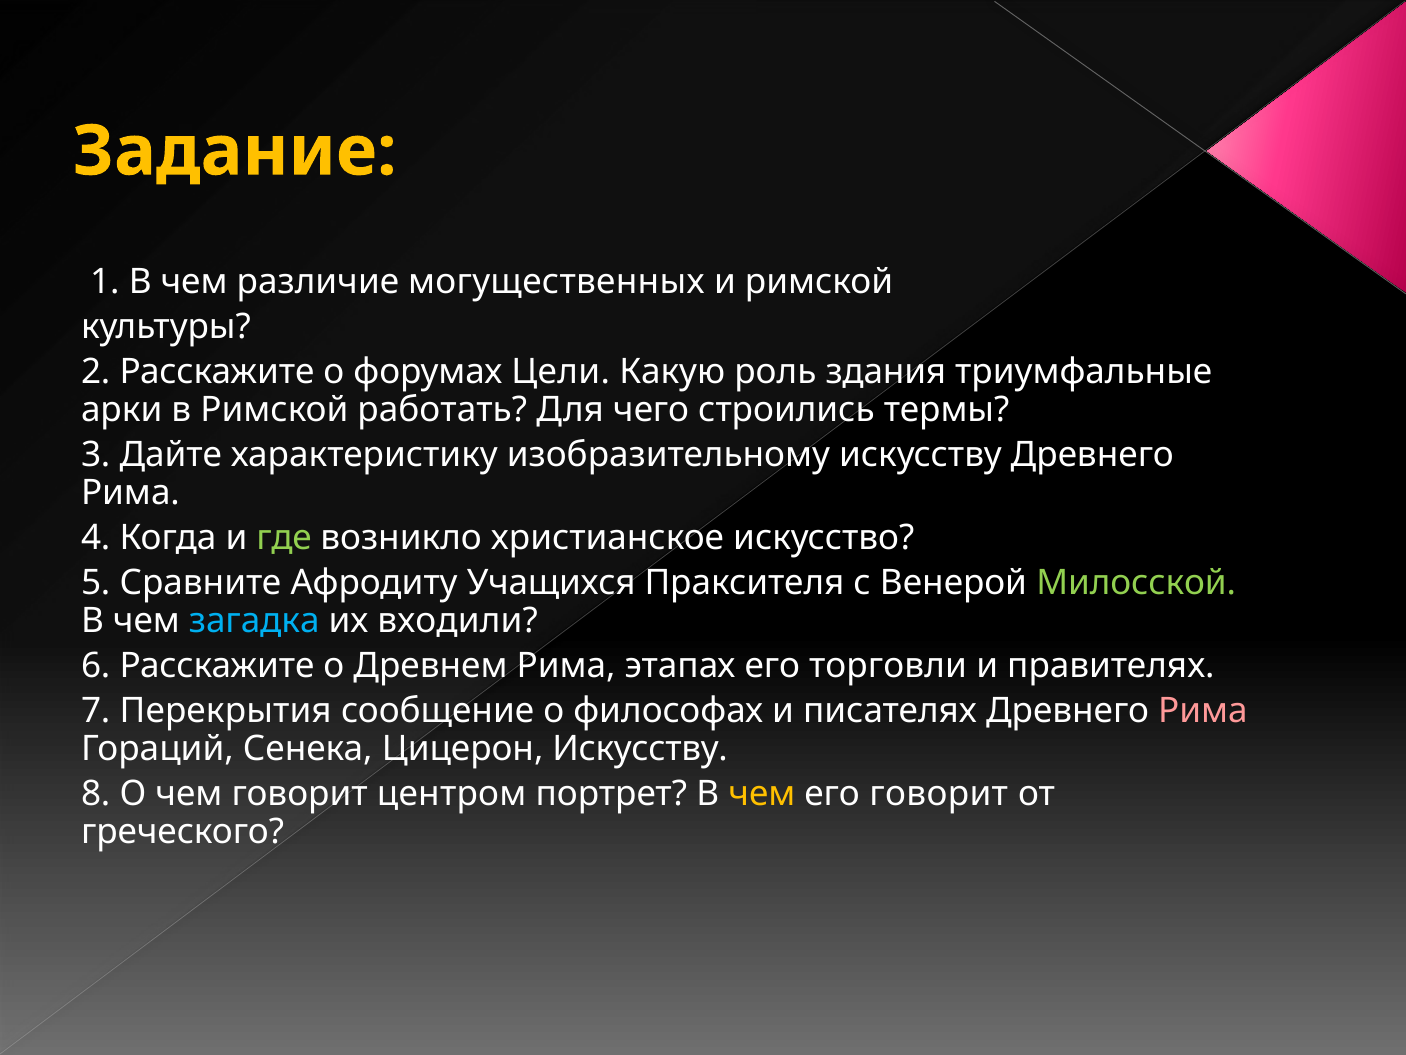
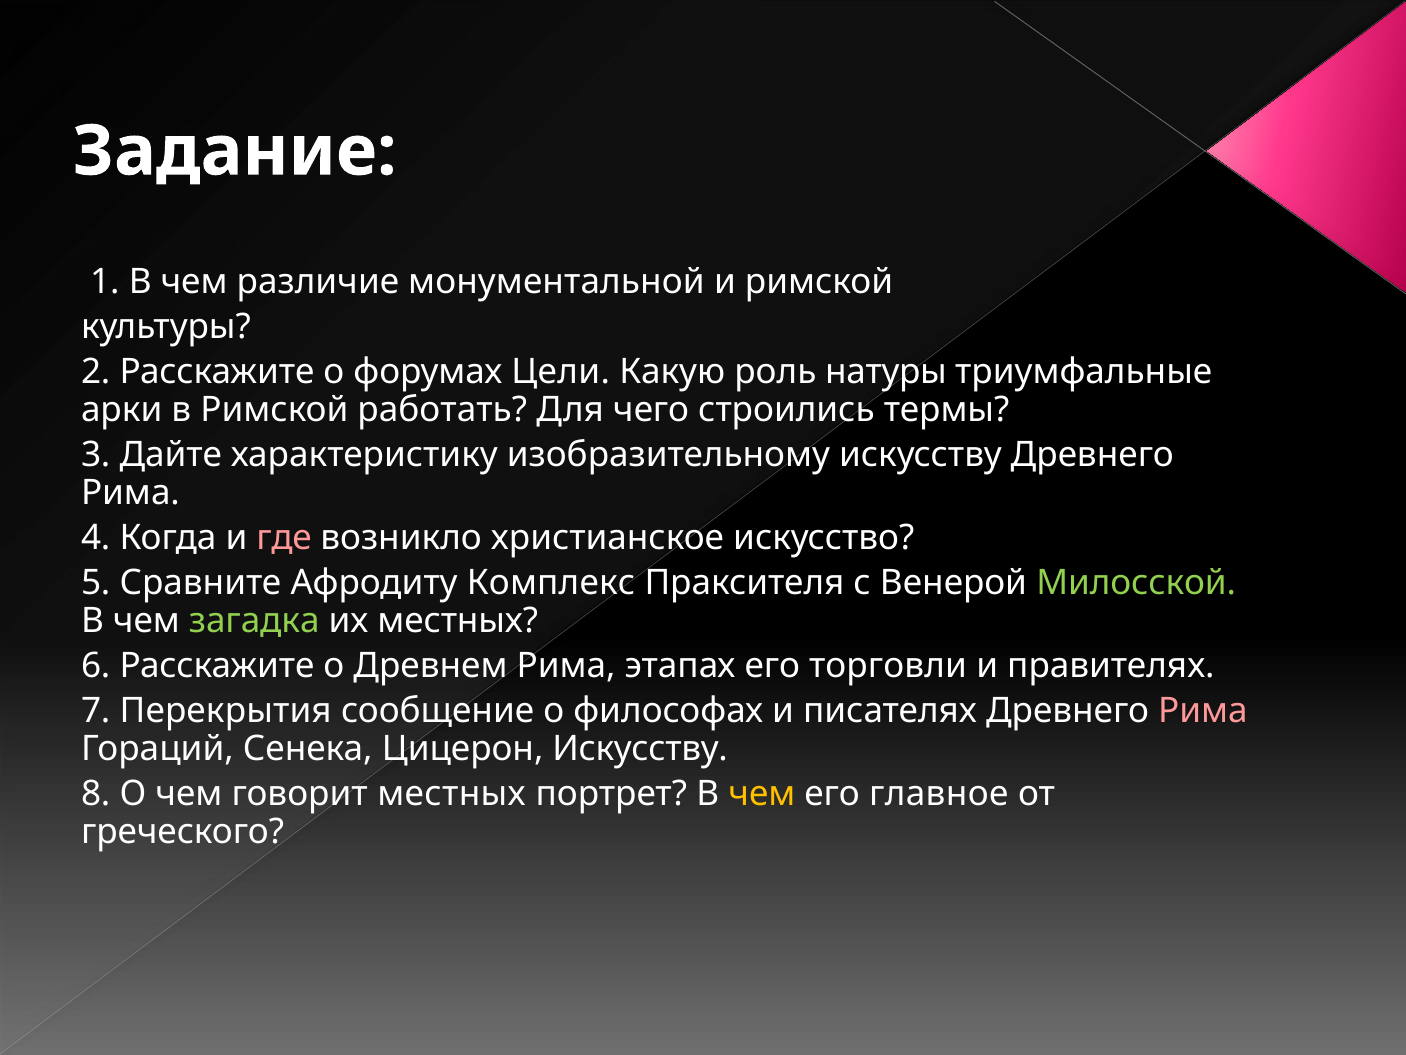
Задание colour: yellow -> white (235, 151)
могущественных: могущественных -> монументальной (556, 282)
здания: здания -> натуры (886, 372)
где colour: light green -> pink (284, 538)
Учащихся: Учащихся -> Комплекс (551, 582)
загадка colour: light blue -> light green (254, 620)
их входили: входили -> местных (458, 620)
говорит центром: центром -> местных (452, 793)
его говорит: говорит -> главное (939, 793)
